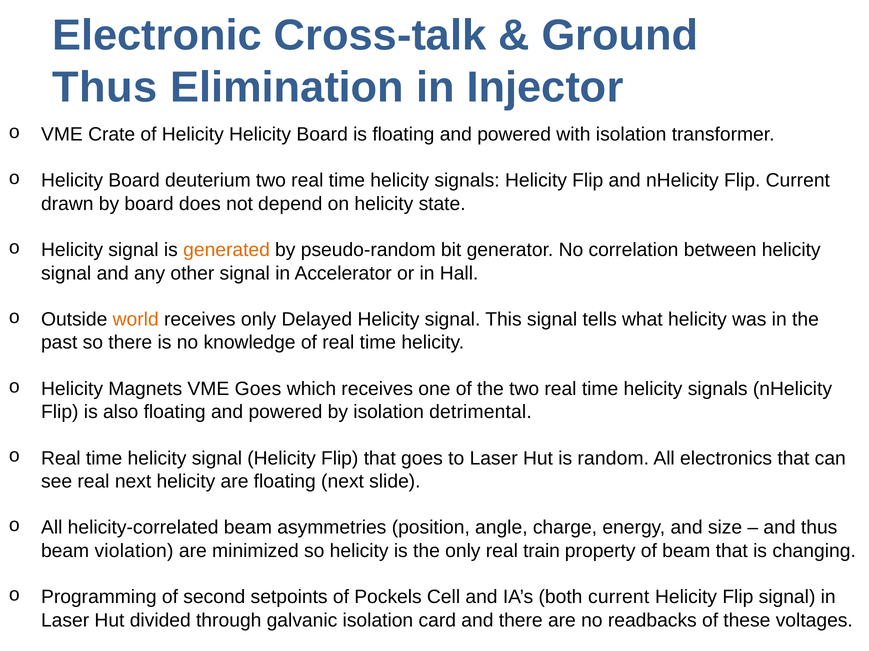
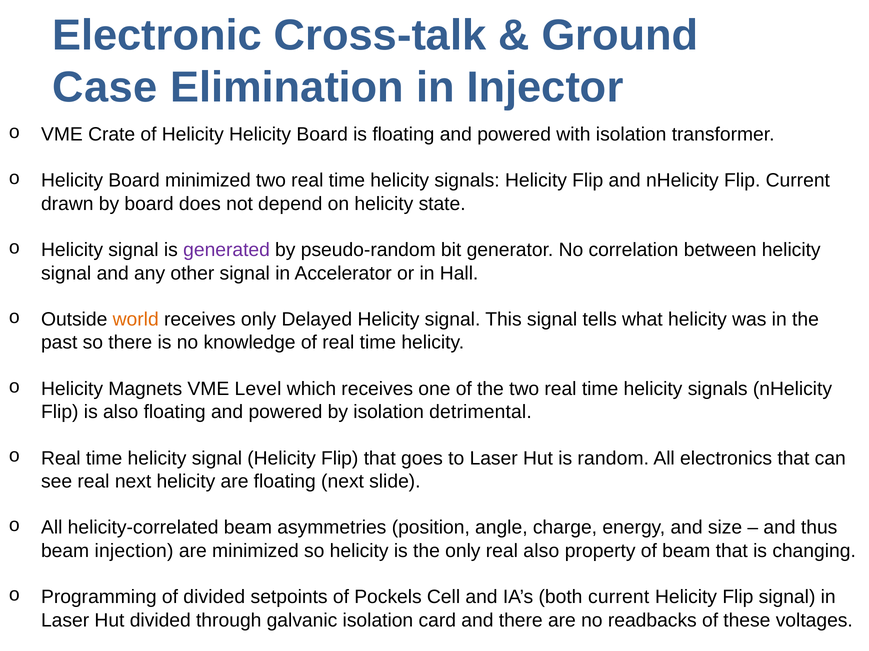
Thus: Thus -> Case (105, 88)
Board deuterium: deuterium -> minimized (208, 181)
generated colour: orange -> purple (227, 250)
VME Goes: Goes -> Level (258, 389)
violation: violation -> injection (134, 551)
real train: train -> also (541, 551)
of second: second -> divided (214, 598)
